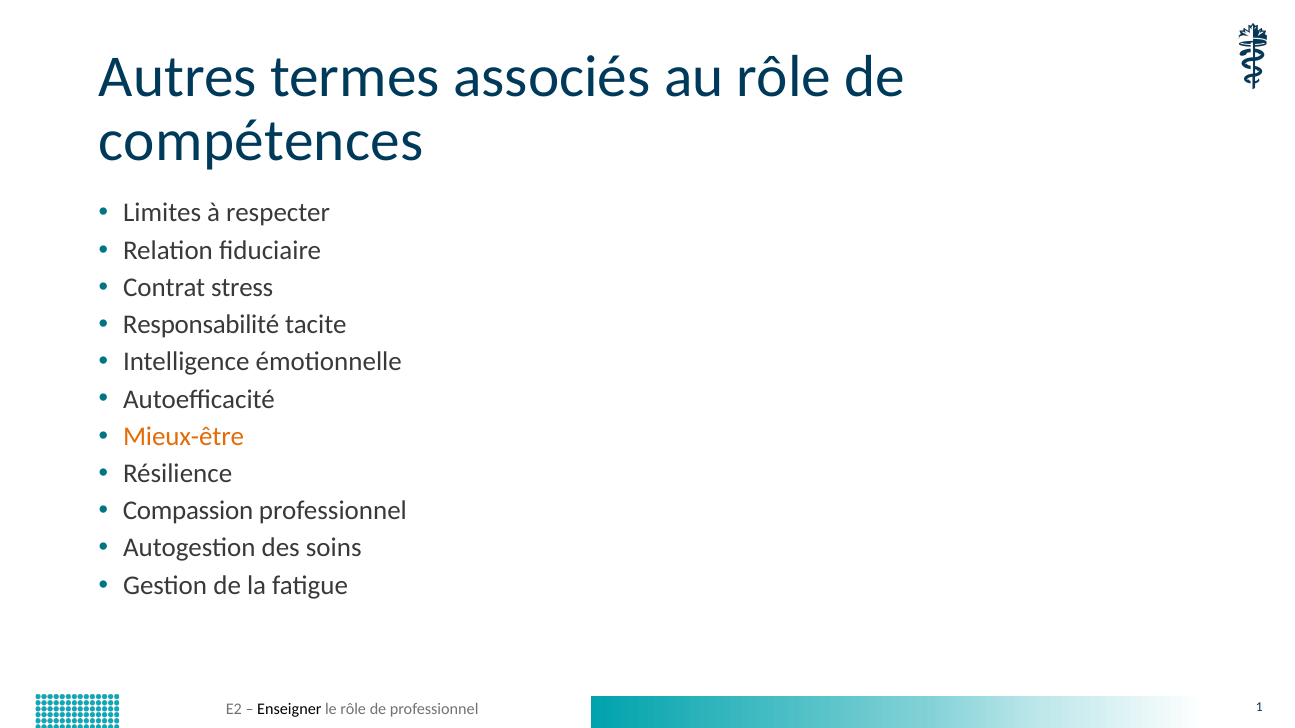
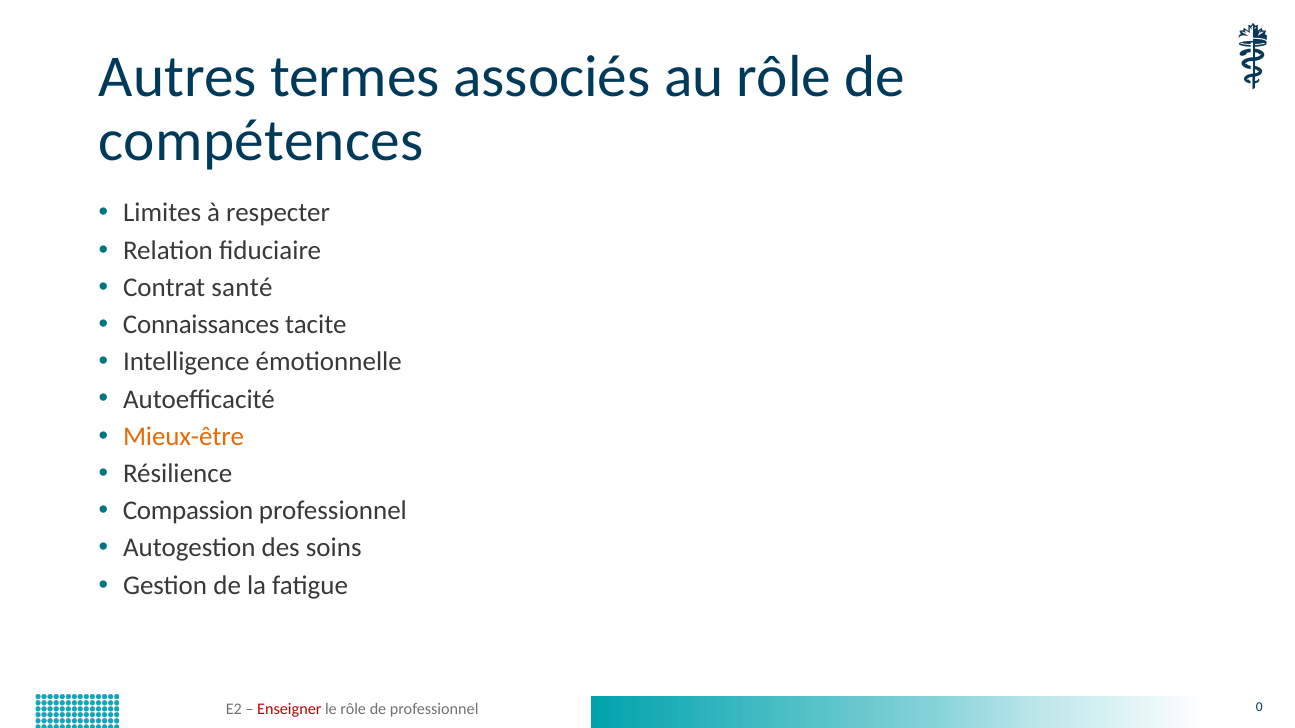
stress: stress -> santé (242, 288)
Responsabilité: Responsabilité -> Connaissances (201, 325)
Enseigner colour: black -> red (289, 710)
1: 1 -> 0 (1259, 708)
